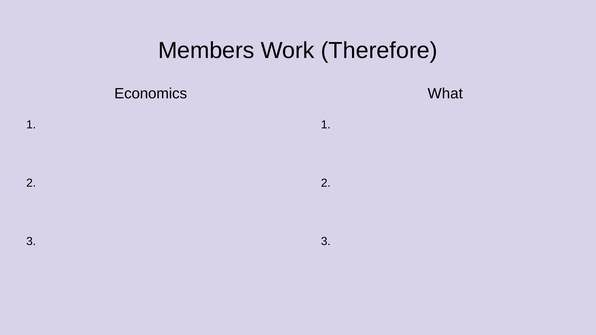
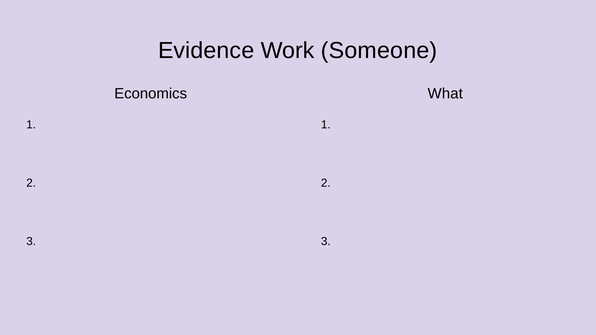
Members: Members -> Evidence (206, 50)
Therefore: Therefore -> Someone (379, 50)
